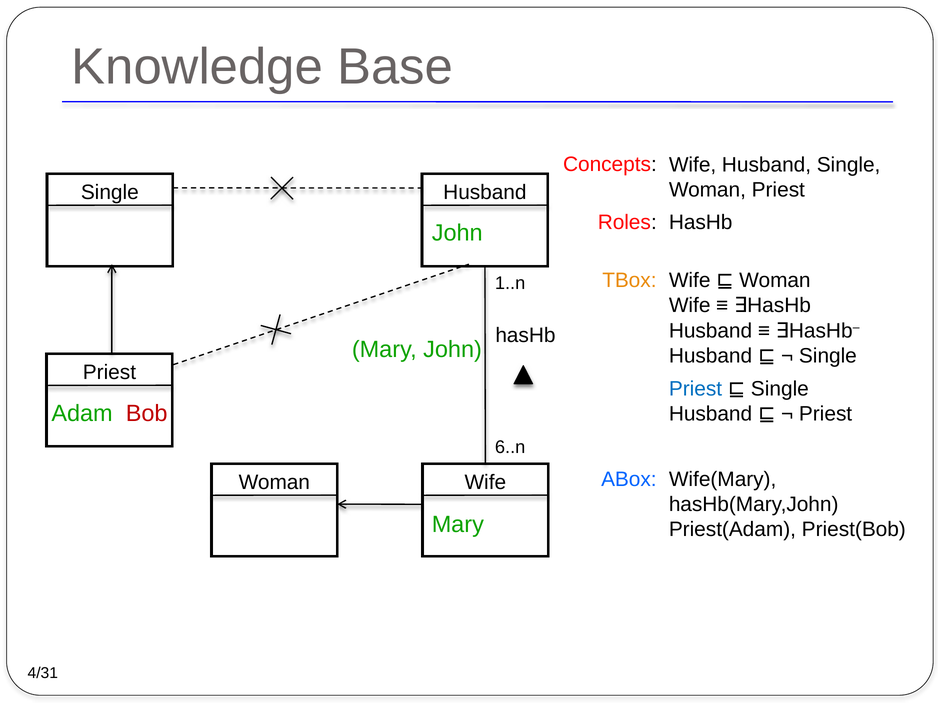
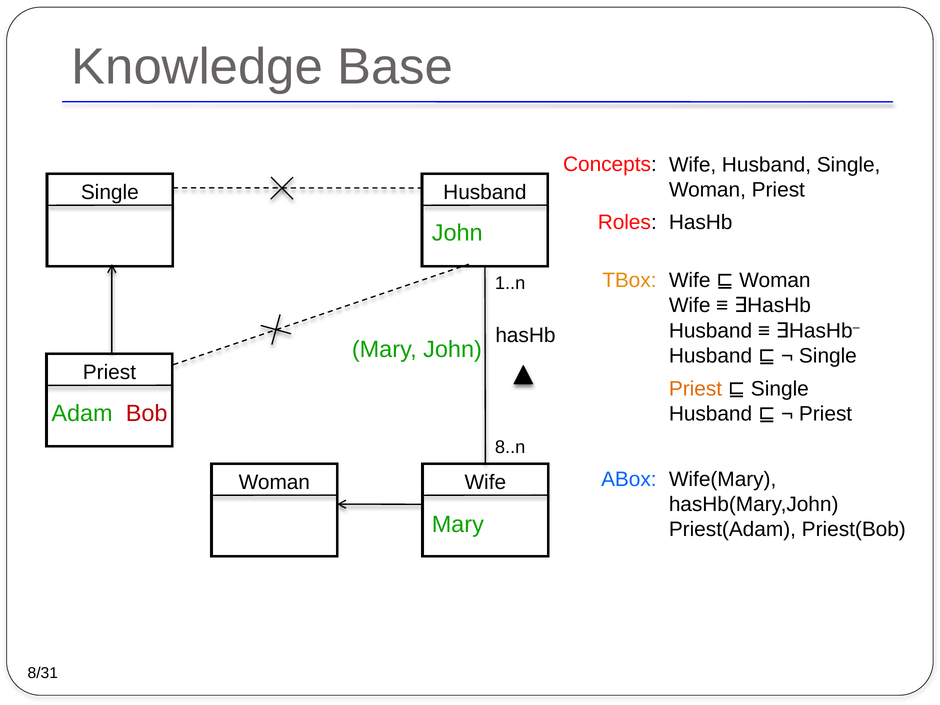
Priest colour: blue -> orange (695, 389)
6..n: 6..n -> 8..n (510, 447)
4/31: 4/31 -> 8/31 (43, 673)
